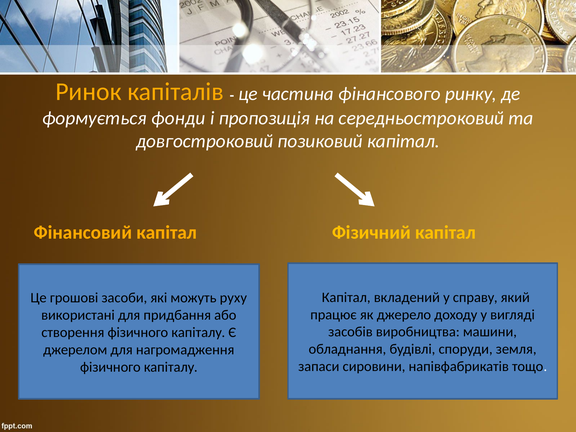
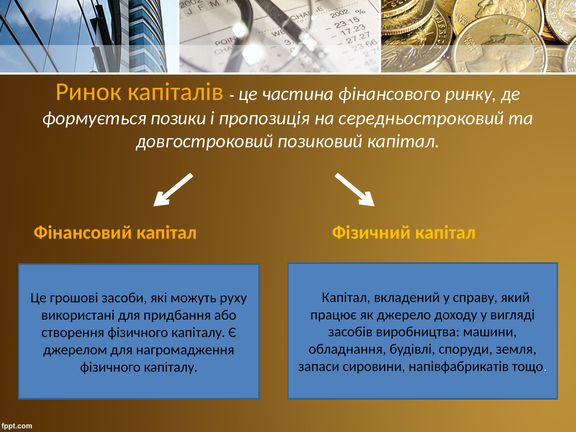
фонди: фонди -> позики (178, 118)
